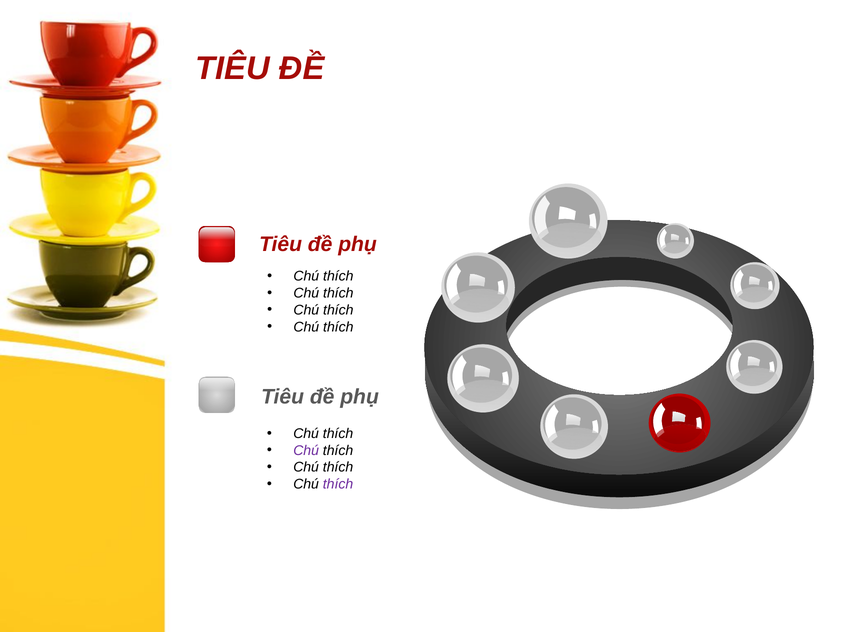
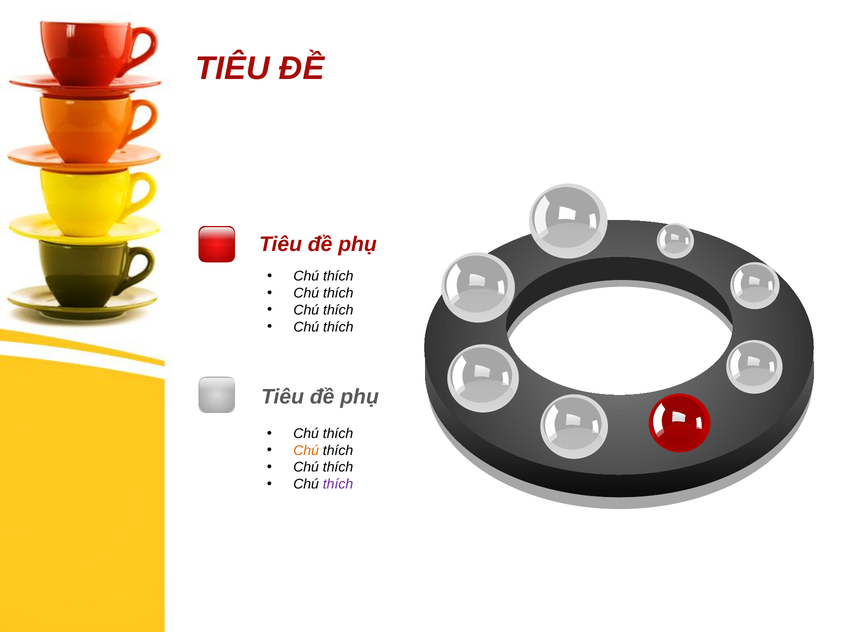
Chú colour: purple -> orange (306, 451)
